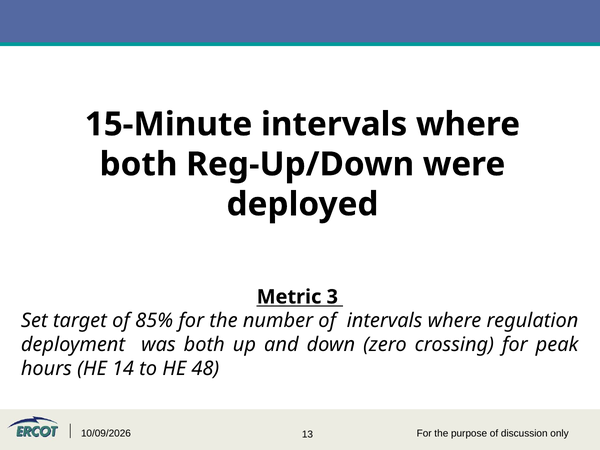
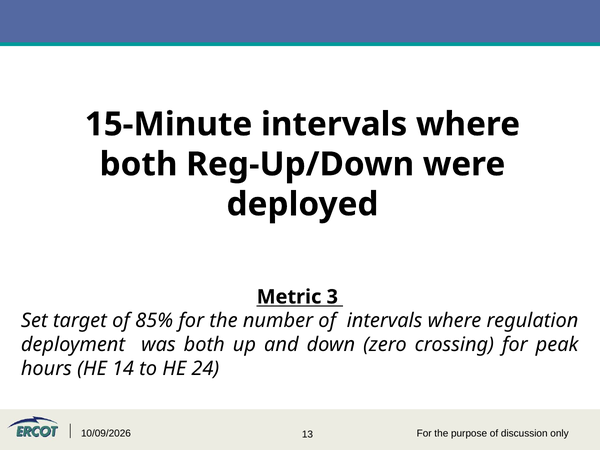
48: 48 -> 24 (205, 369)
